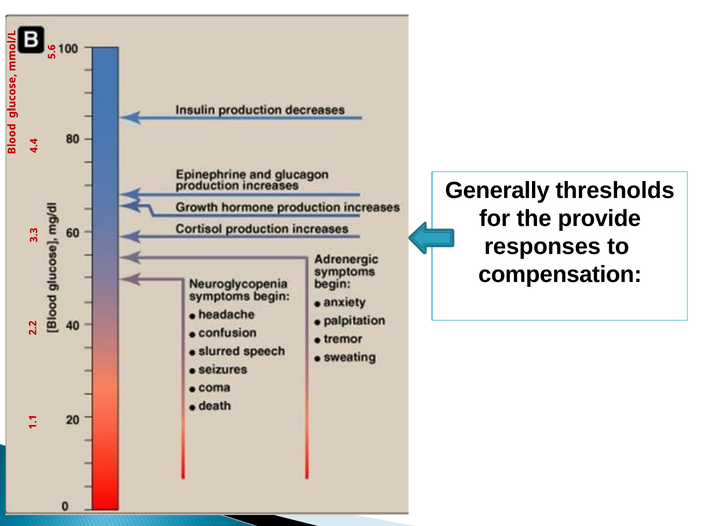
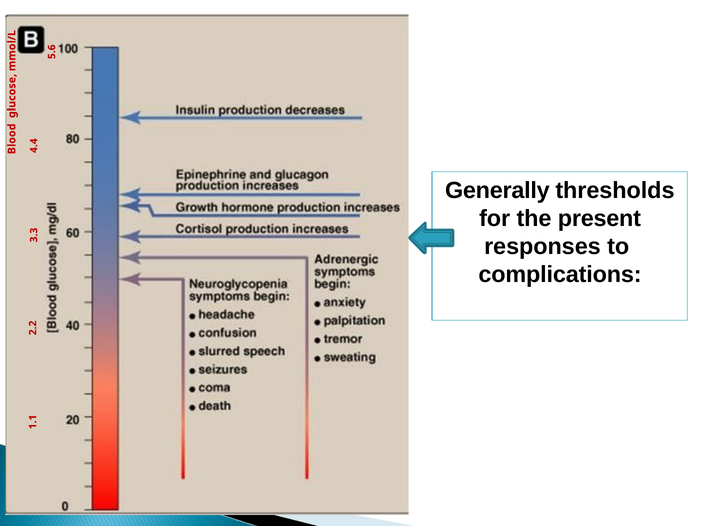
provide: provide -> present (599, 219)
compensation: compensation -> complications (560, 275)
